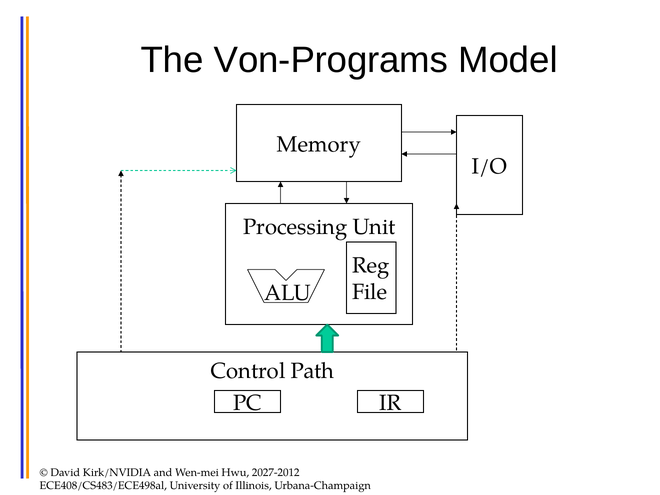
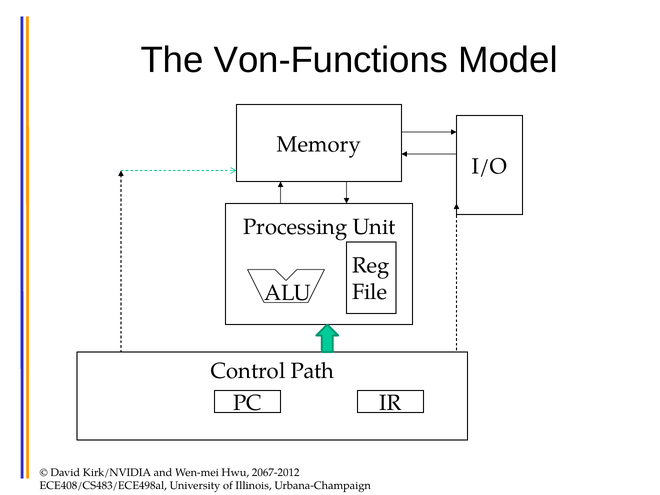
Von-Programs: Von-Programs -> Von-Functions (331, 60)
2027-2012: 2027-2012 -> 2067-2012 (276, 473)
